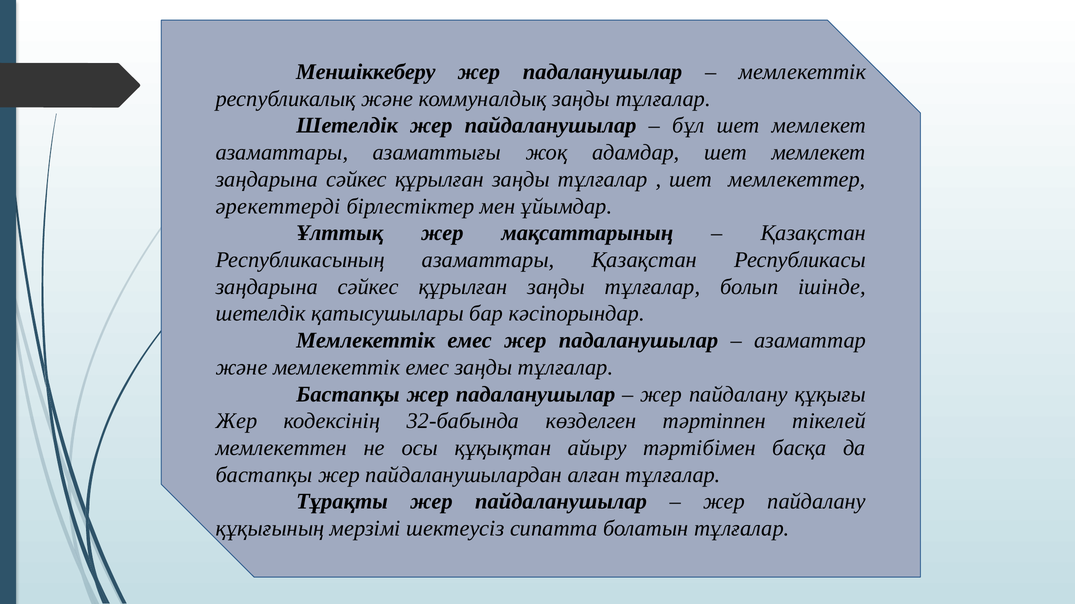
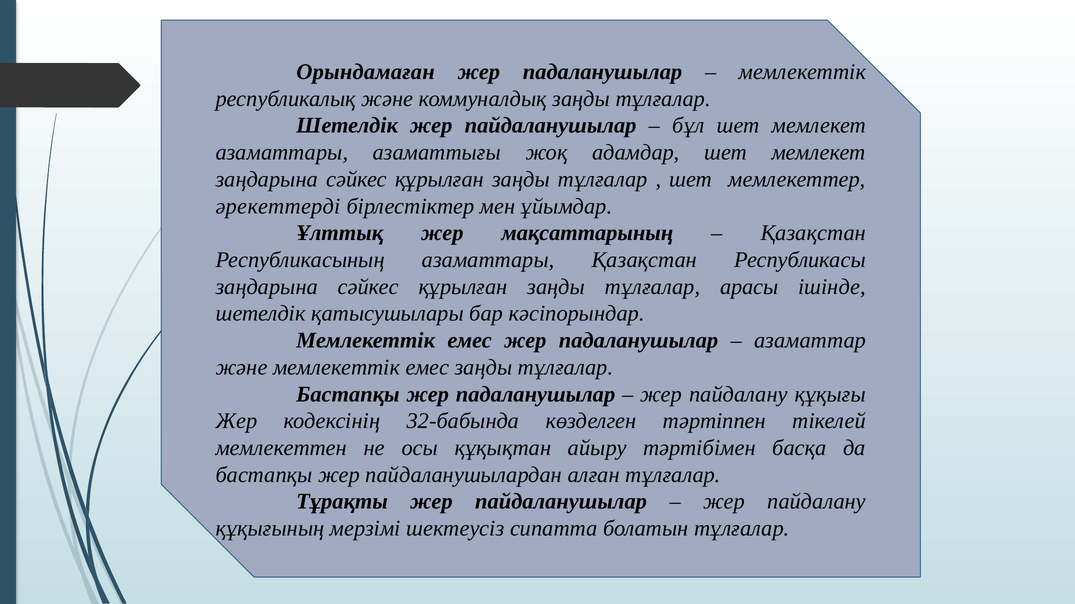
Меншіккеберу: Меншіккеберу -> Орындамаған (366, 72)
болып: болып -> арасы (749, 287)
